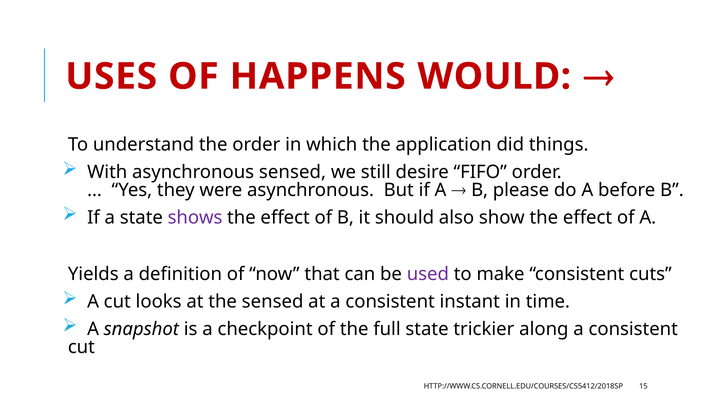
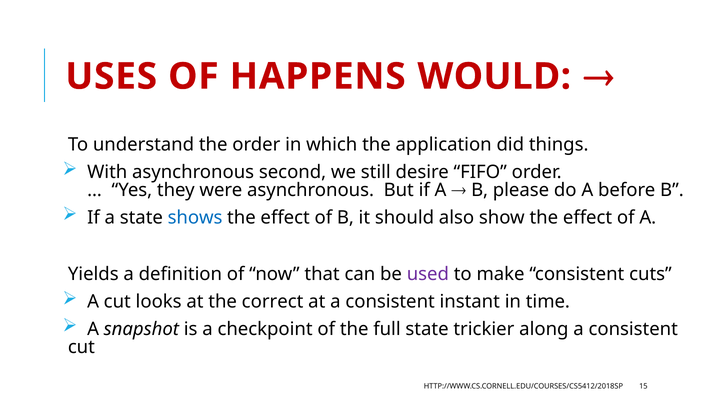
asynchronous sensed: sensed -> second (293, 172)
shows colour: purple -> blue (195, 217)
the sensed: sensed -> correct (273, 302)
